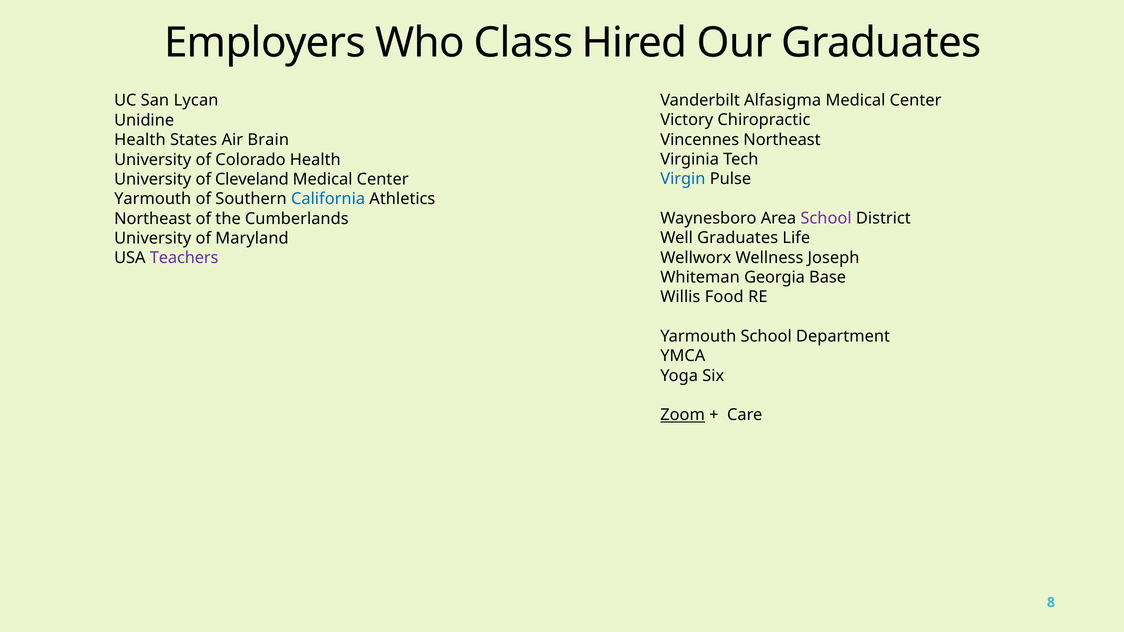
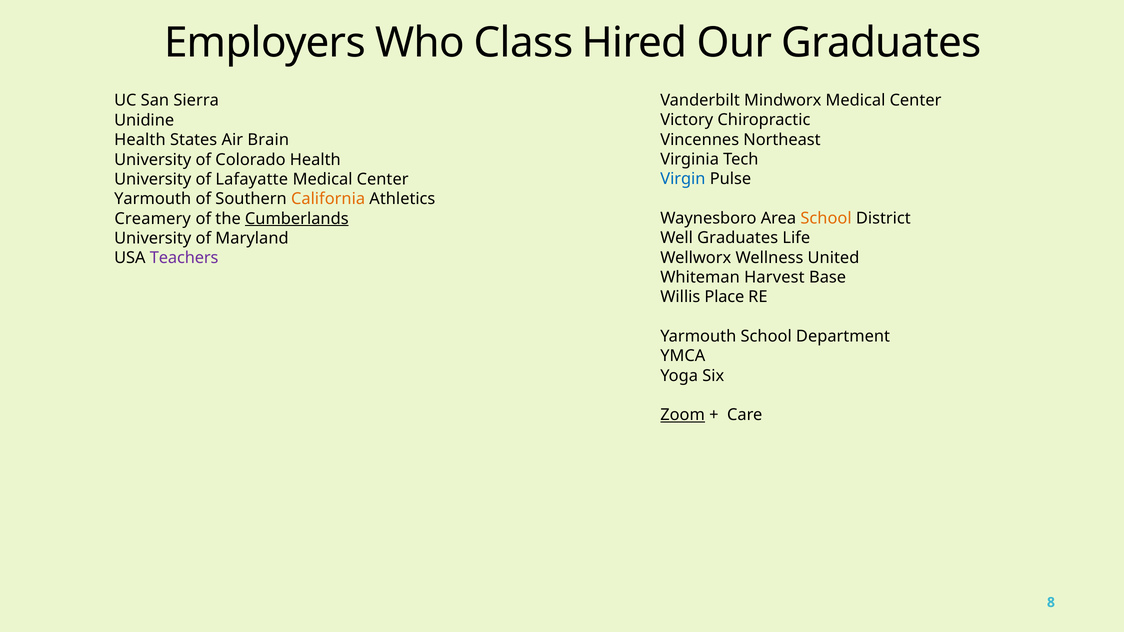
Alfasigma: Alfasigma -> Mindworx (783, 100)
Lycan: Lycan -> Sierra (196, 101)
Cleveland: Cleveland -> Lafayatte (252, 179)
California colour: blue -> orange (328, 199)
School colour: purple -> orange (826, 218)
Northeast: Northeast -> Creamery (153, 219)
Cumberlands underline: none -> present (297, 219)
Joseph: Joseph -> United (833, 258)
Georgia: Georgia -> Harvest (774, 277)
Food: Food -> Place (724, 297)
